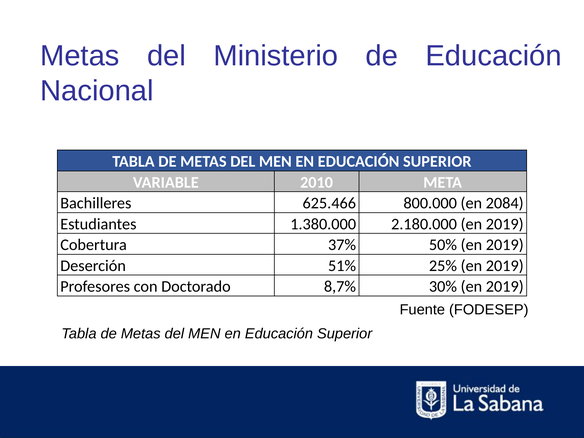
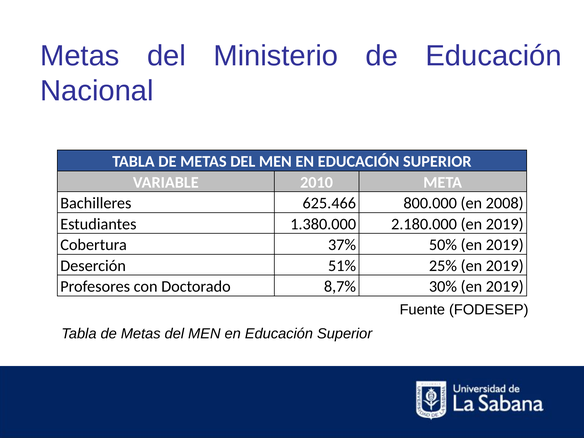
2084: 2084 -> 2008 (505, 203)
